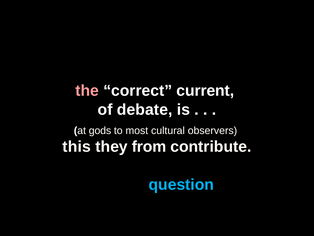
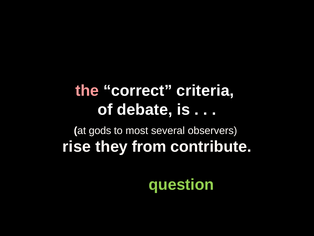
current: current -> criteria (205, 90)
cultural: cultural -> several (168, 130)
this: this -> rise (77, 146)
question colour: light blue -> light green (181, 184)
